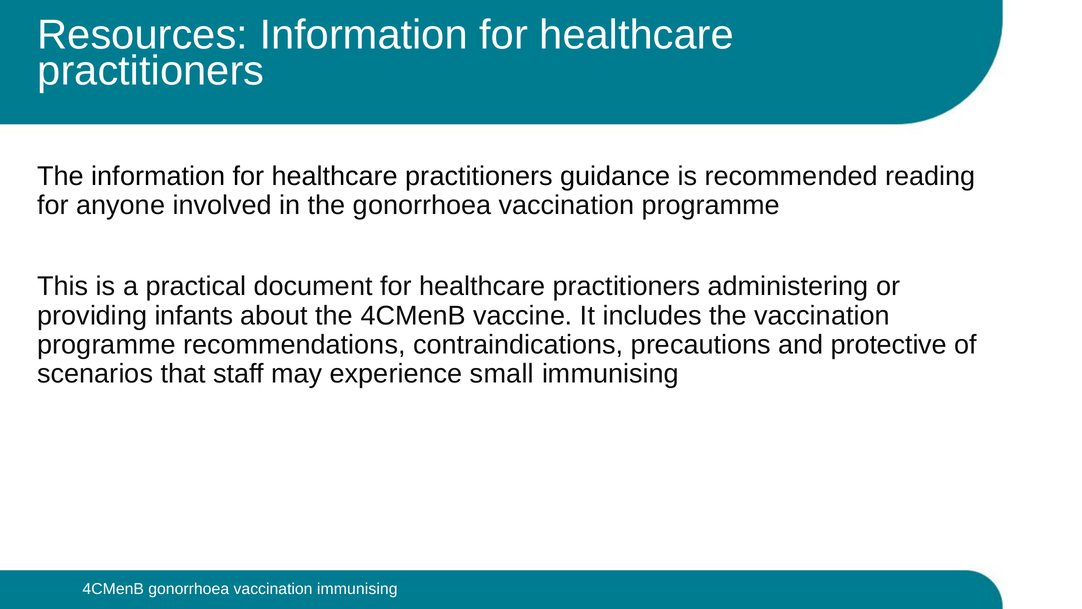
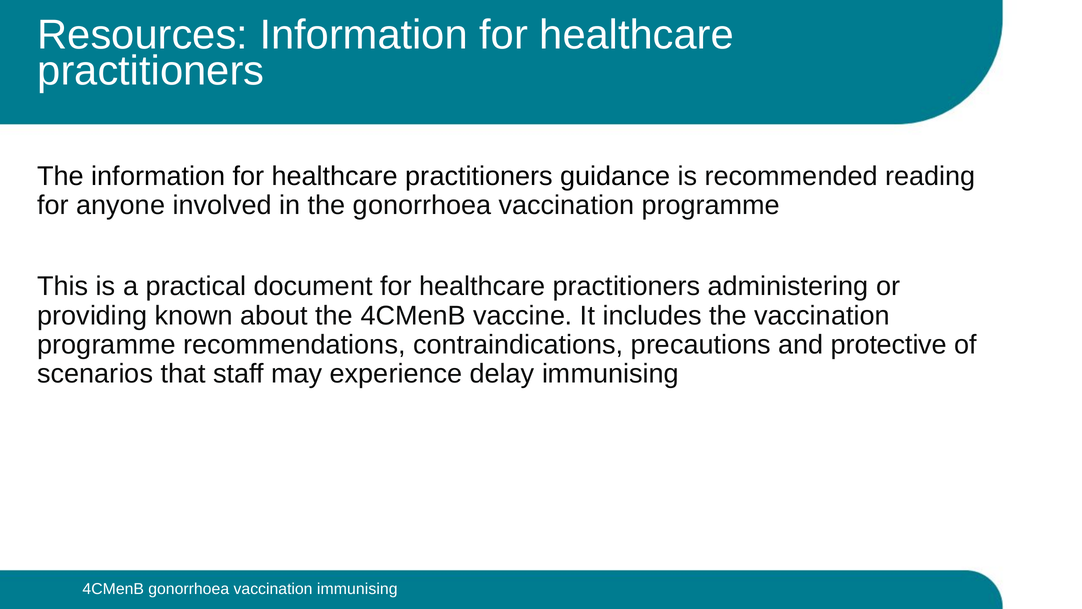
infants: infants -> known (194, 315)
small: small -> delay (502, 374)
